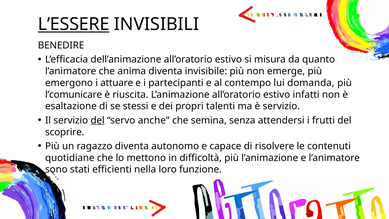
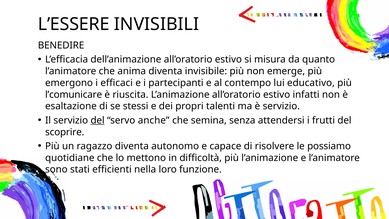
L’ESSERE underline: present -> none (74, 24)
attuare: attuare -> efficaci (117, 83)
domanda: domanda -> educativo (311, 83)
contenuti: contenuti -> possiamo (329, 146)
